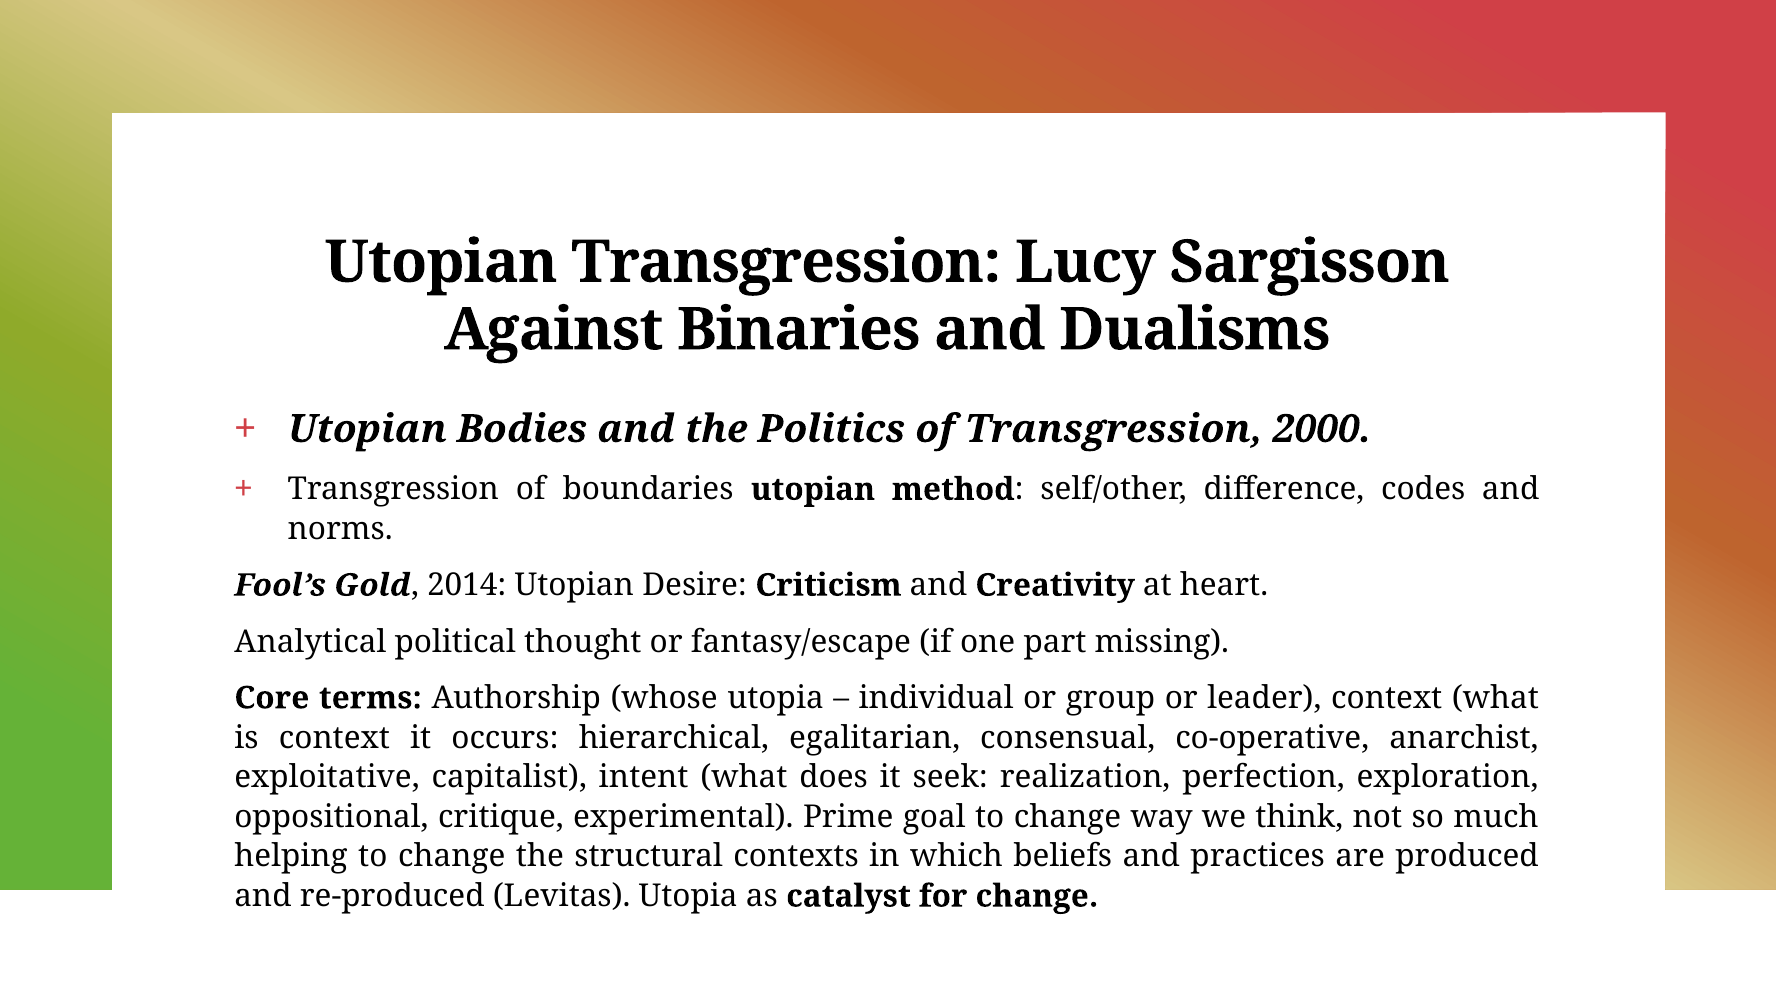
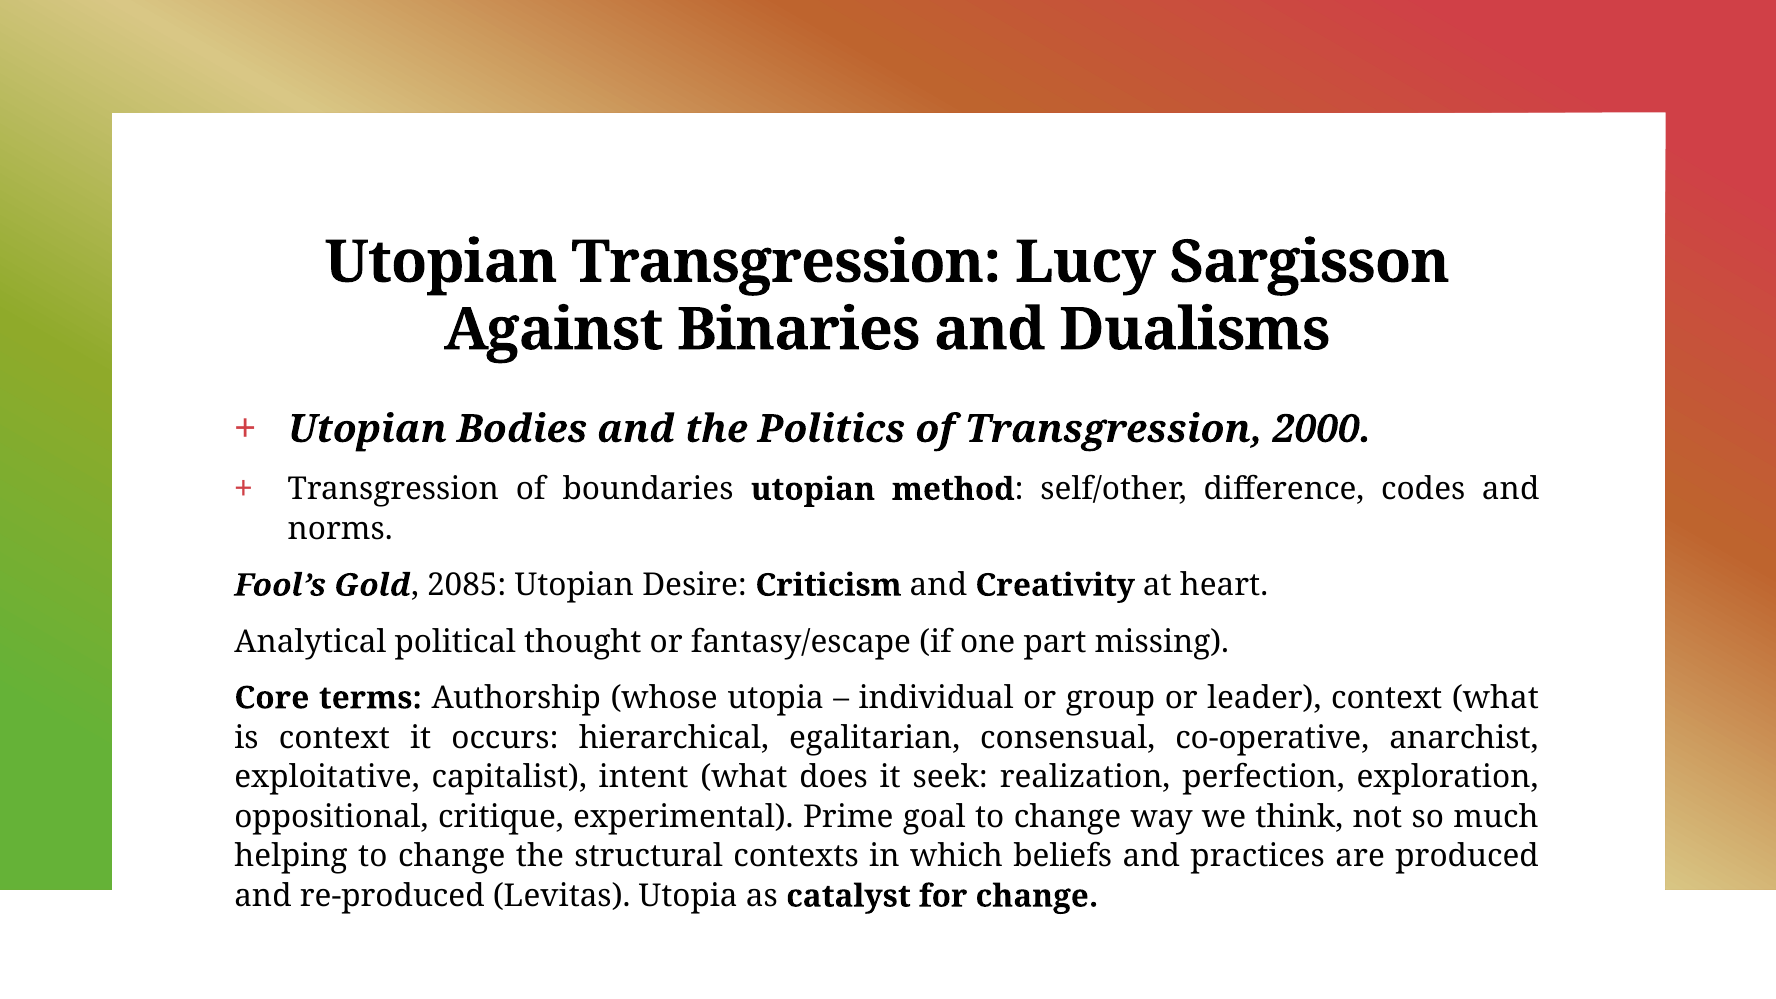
2014: 2014 -> 2085 (467, 585)
